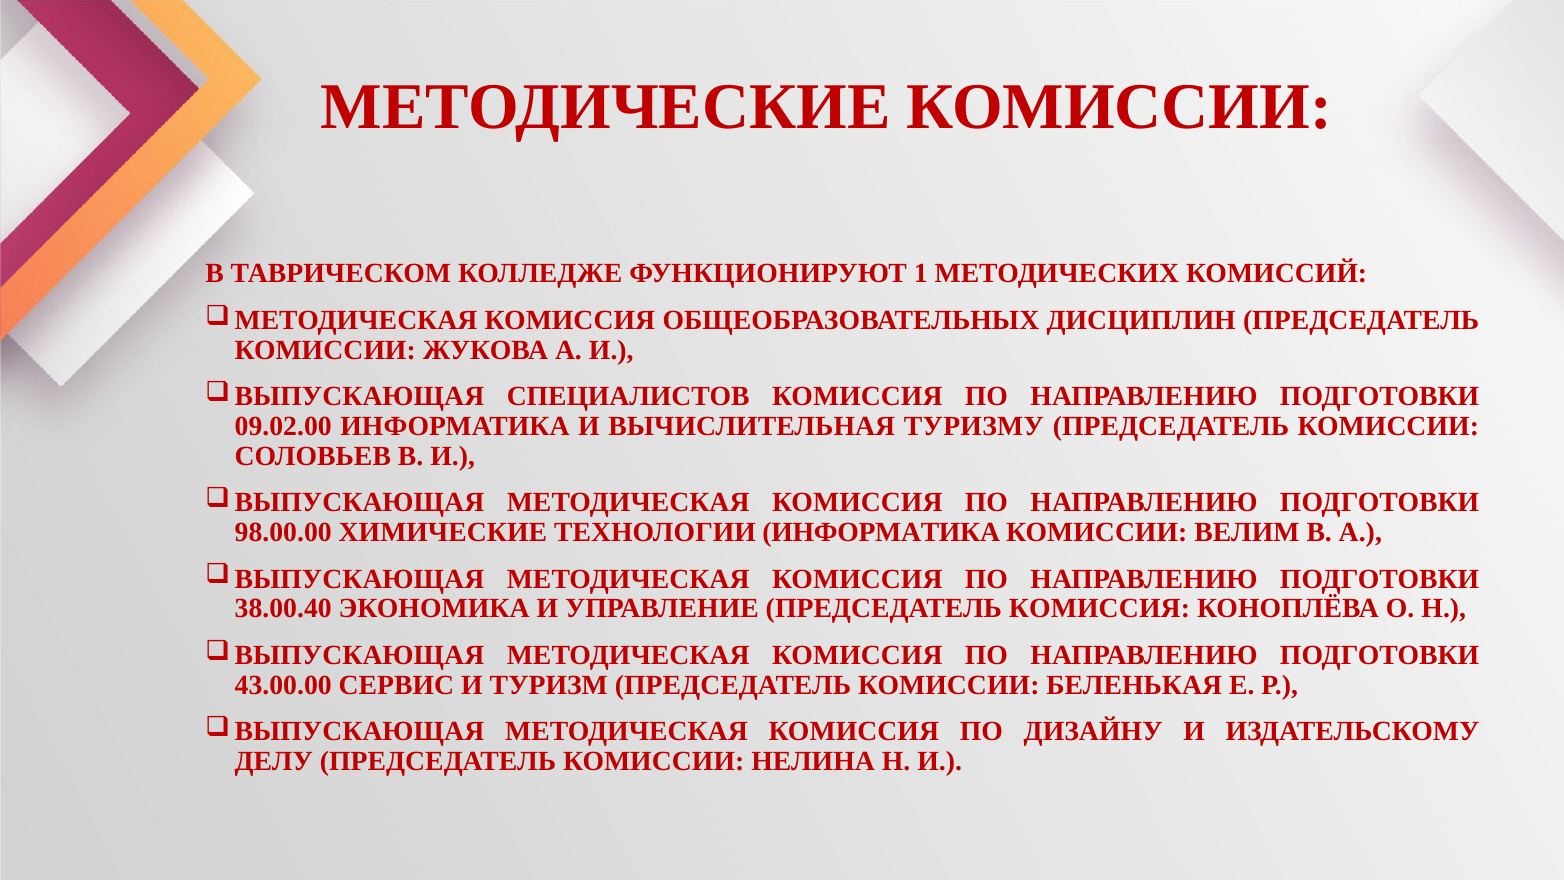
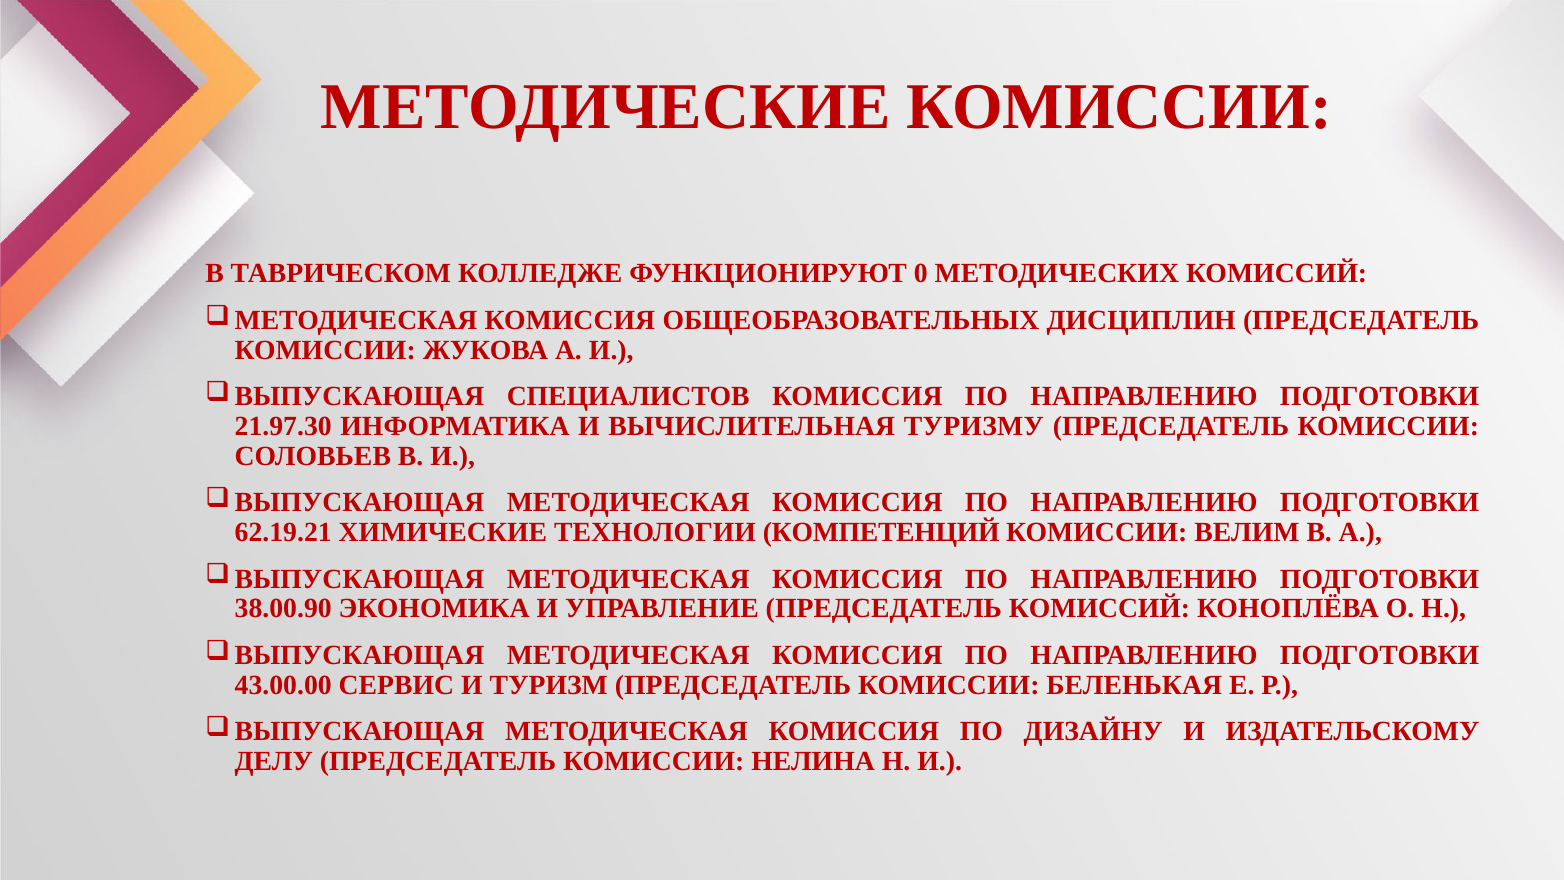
1: 1 -> 0 (921, 274)
09.02.00: 09.02.00 -> 21.97.30 (283, 426)
98.00.00: 98.00.00 -> 62.19.21 (283, 532)
ТЕХНОЛОГИИ ИНФОРМАТИКА: ИНФОРМАТИКА -> КОМПЕТЕНЦИЙ (881, 532)
38.00.40: 38.00.40 -> 38.00.90 (283, 609)
ПРЕДСЕДАТЕЛЬ КОМИССИЯ: КОМИССИЯ -> КОМИССИЙ (1100, 609)
